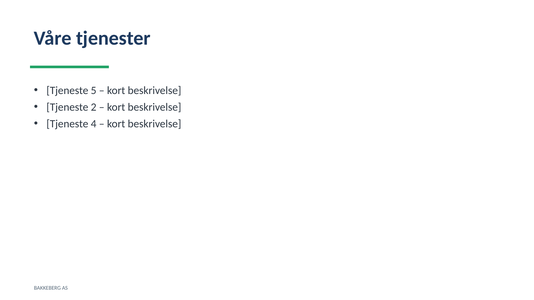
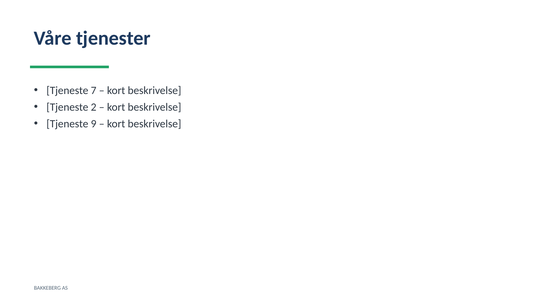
5: 5 -> 7 (94, 90)
4: 4 -> 9 (94, 124)
